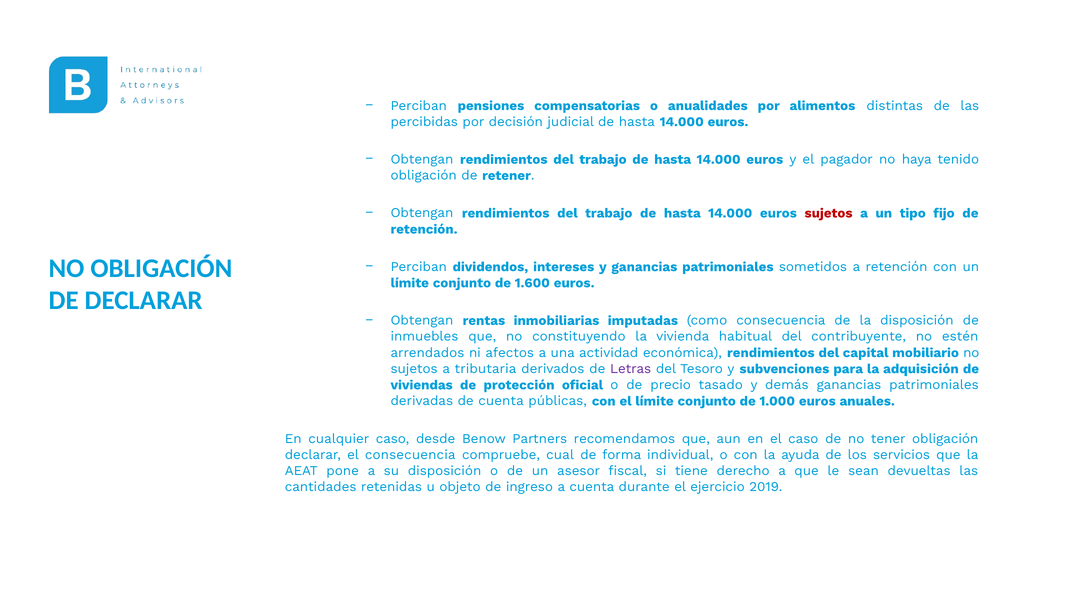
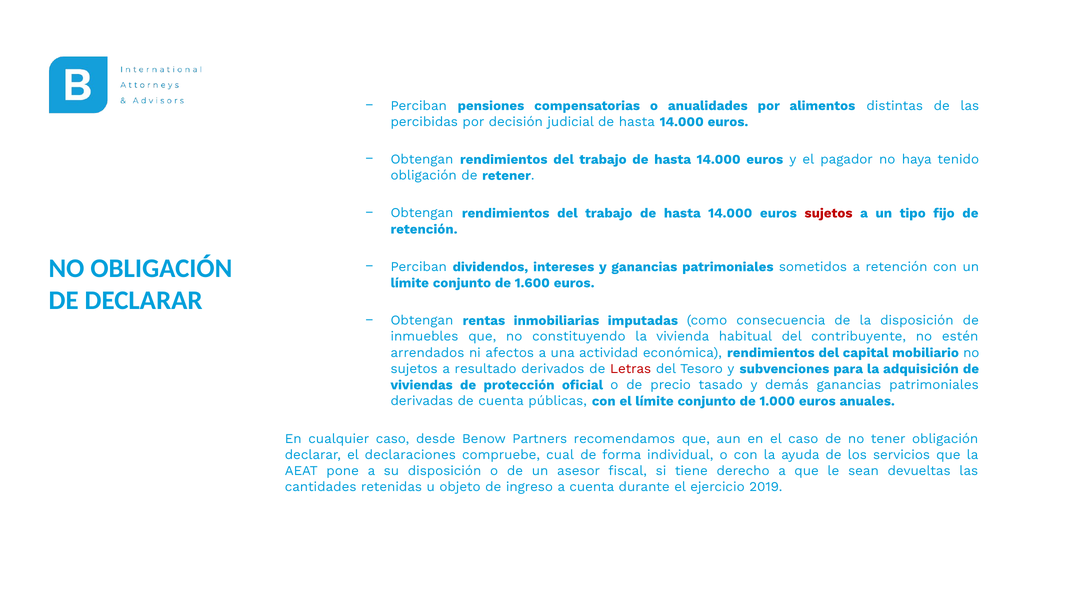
tributaria: tributaria -> resultado (486, 369)
Letras colour: purple -> red (631, 369)
el consecuencia: consecuencia -> declaraciones (410, 455)
